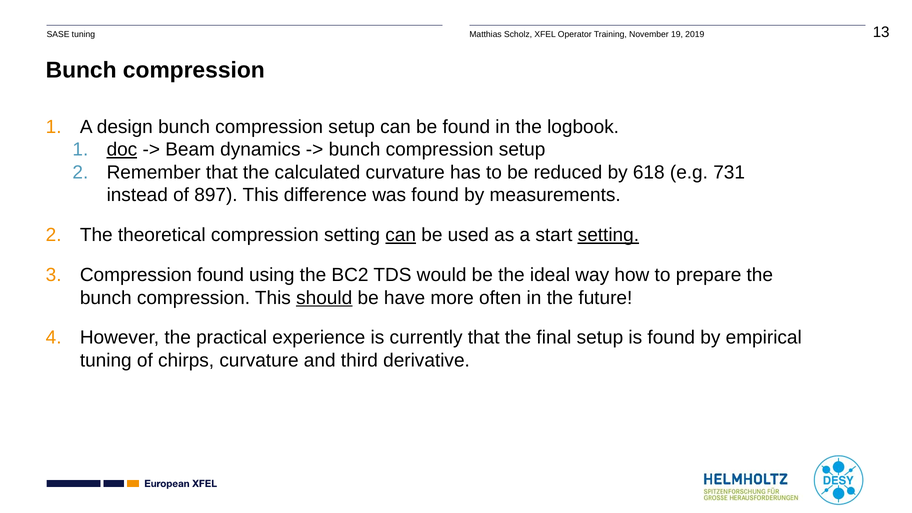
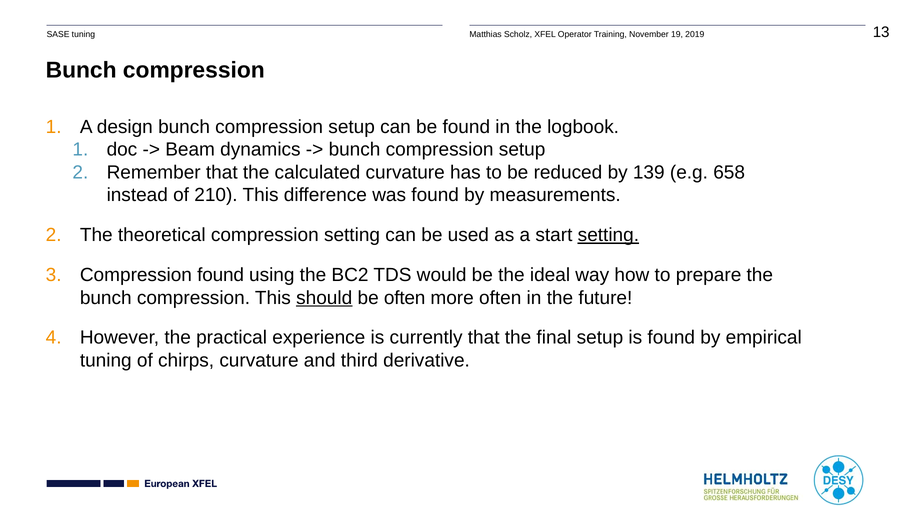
doc underline: present -> none (122, 150)
618: 618 -> 139 (649, 172)
731: 731 -> 658 (729, 172)
897: 897 -> 210 (216, 195)
can underline: present -> none (401, 235)
be have: have -> often (405, 298)
